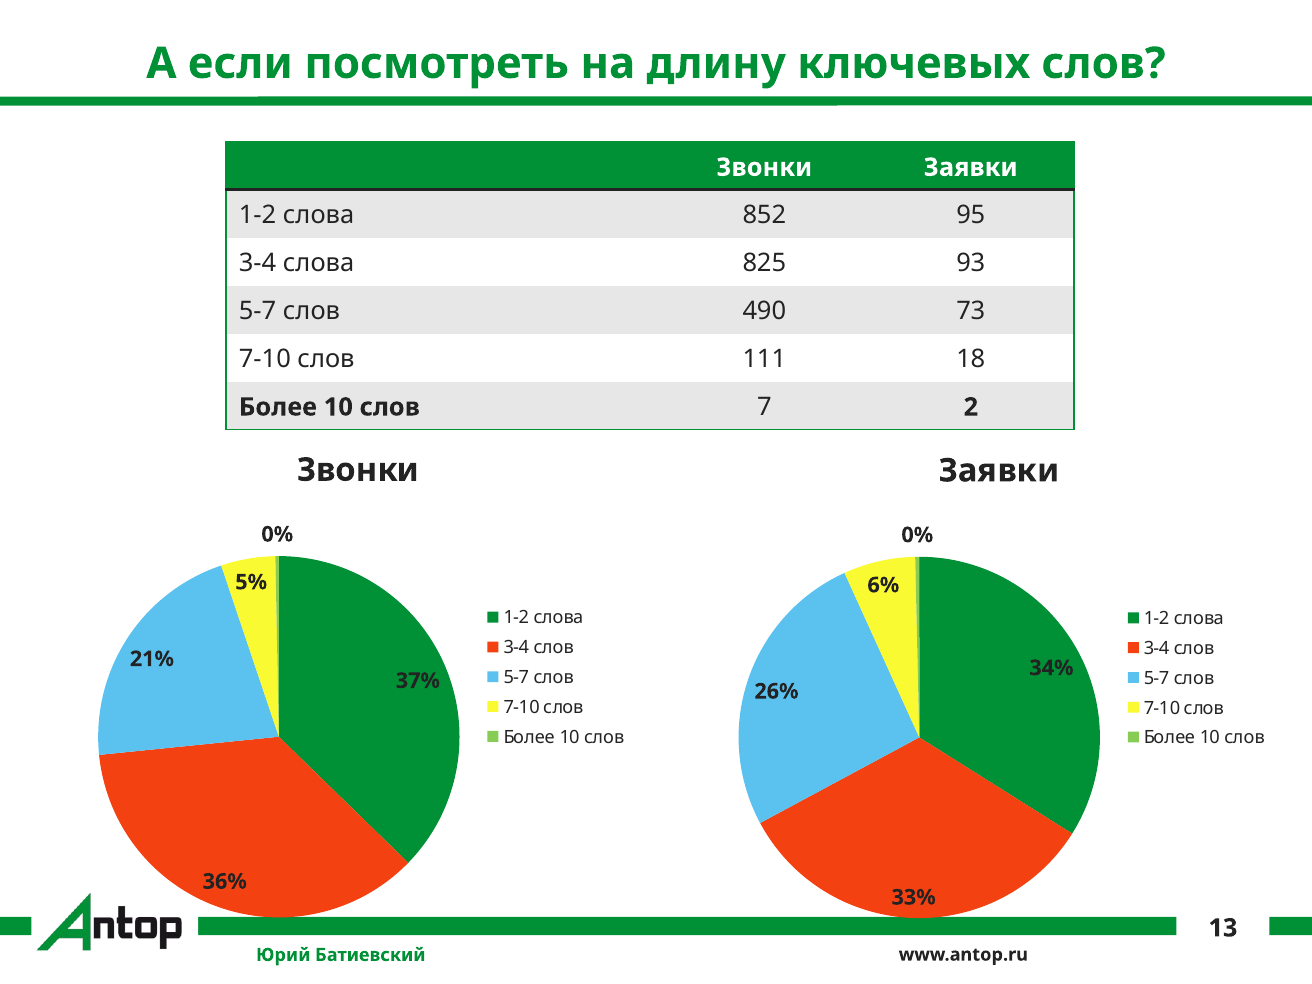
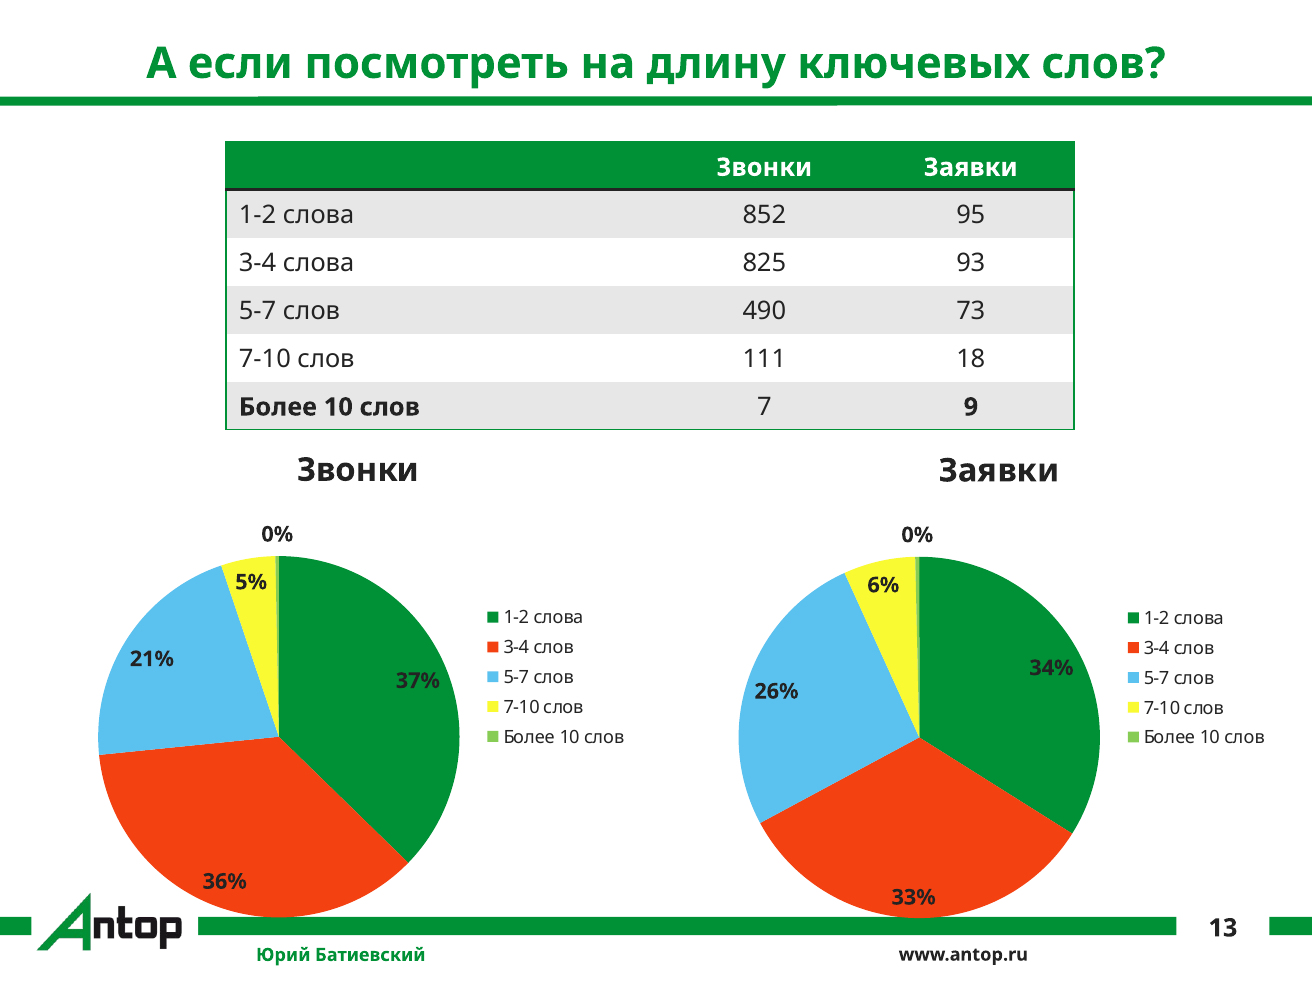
2: 2 -> 9 (971, 407)
